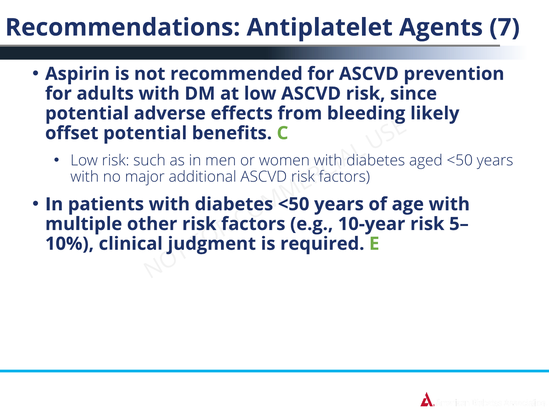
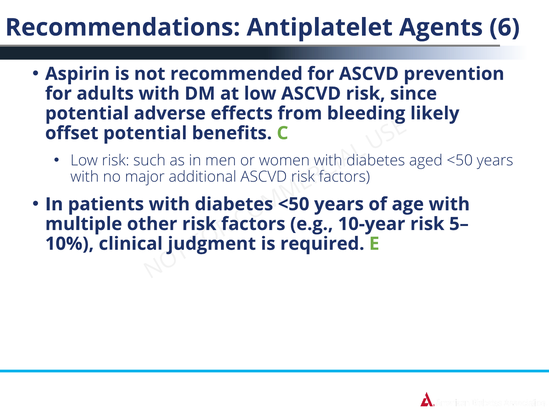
7: 7 -> 6 (505, 27)
